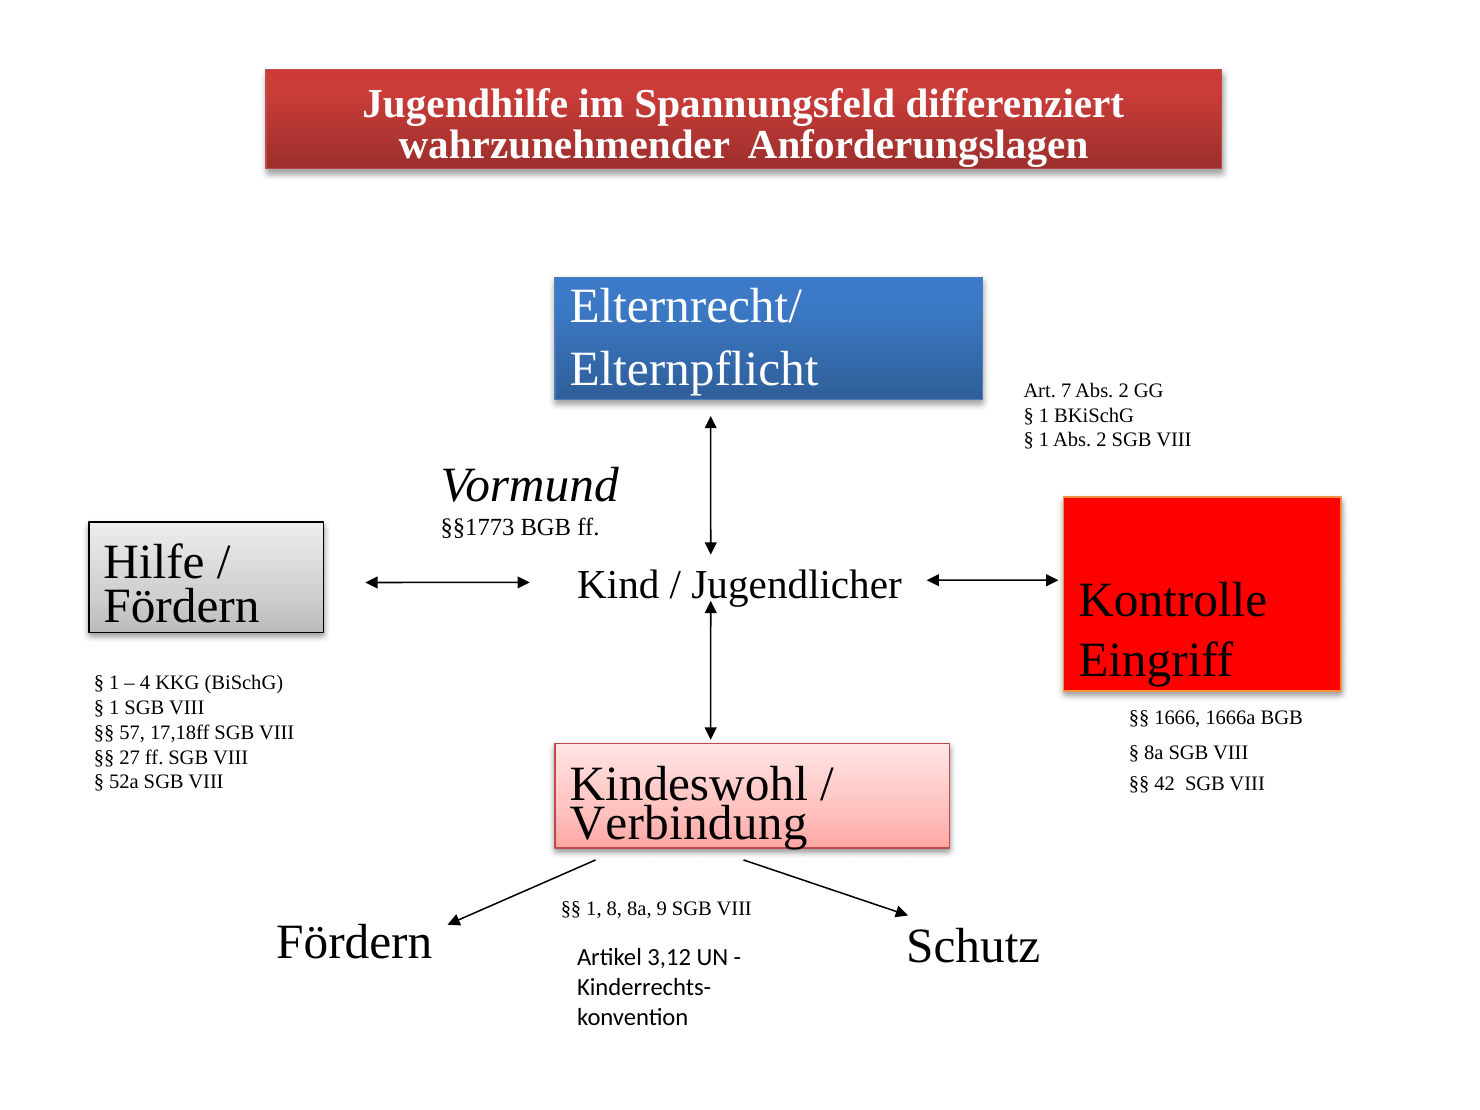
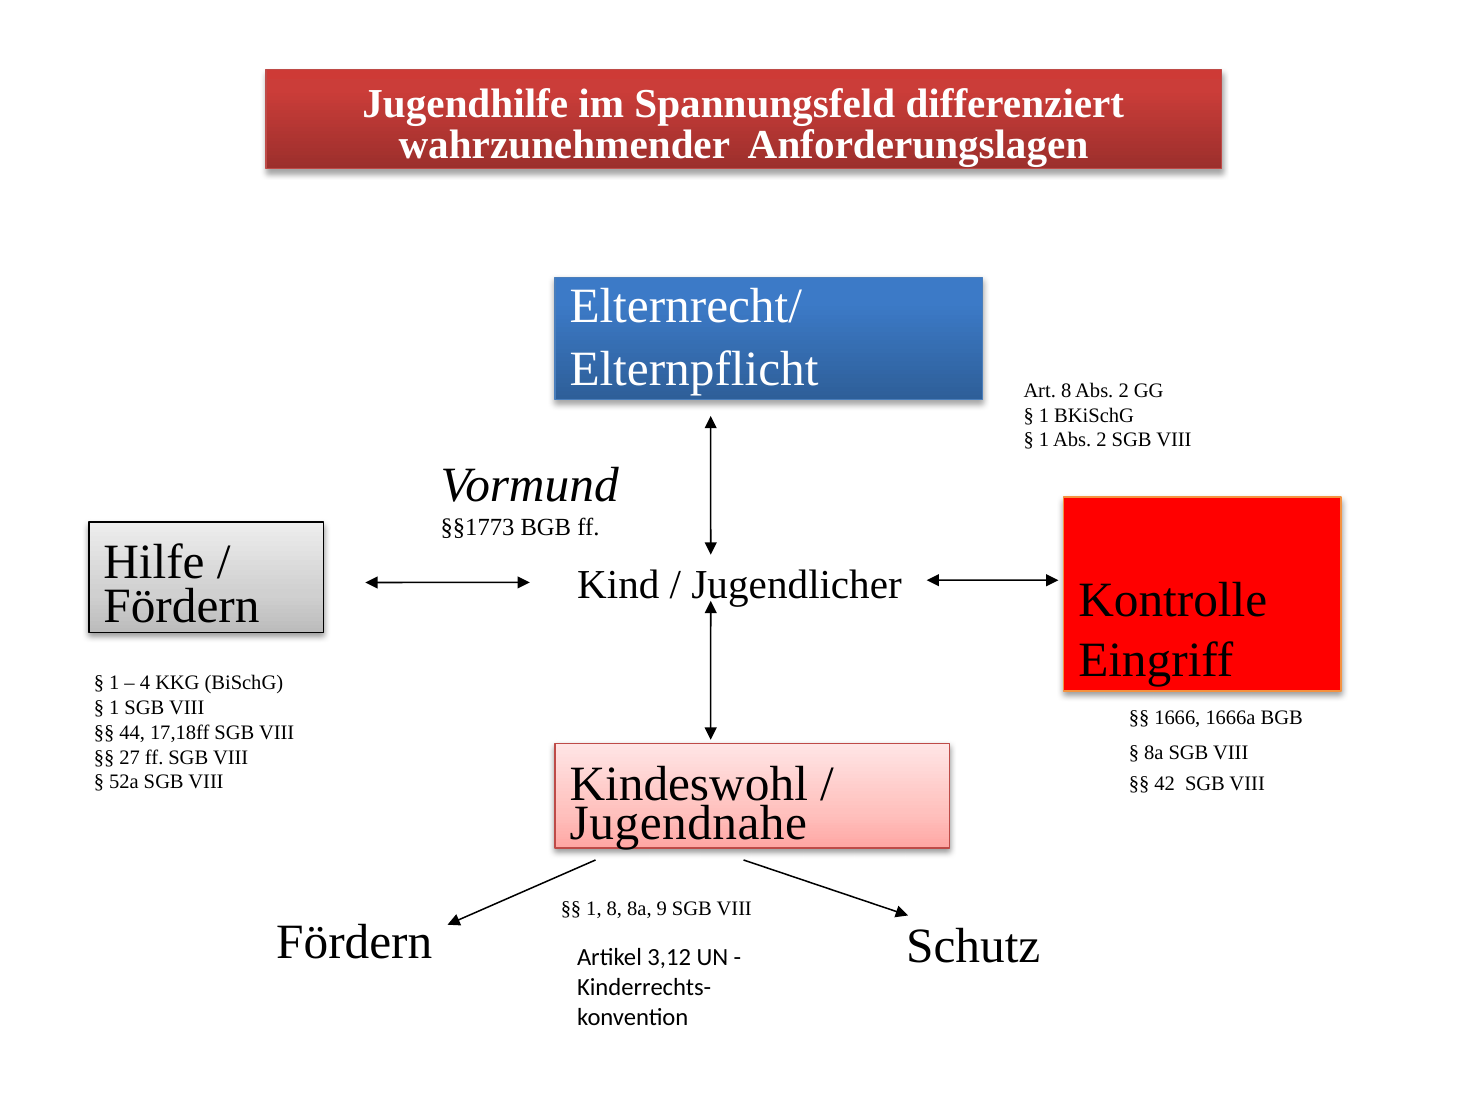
Art 7: 7 -> 8 (1066, 391)
57: 57 -> 44 (132, 733)
Verbindung: Verbindung -> Jugendnahe (688, 823)
